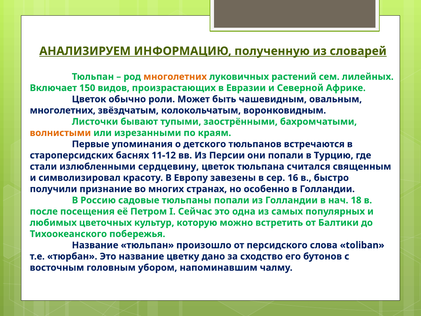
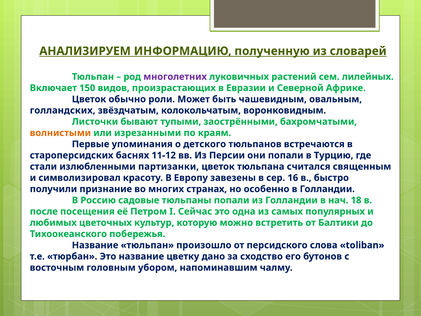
многолетних colour: orange -> purple (175, 77)
многолетних: многолетних -> голландских (63, 110)
сердцевину: сердцевину -> партизанки (169, 166)
